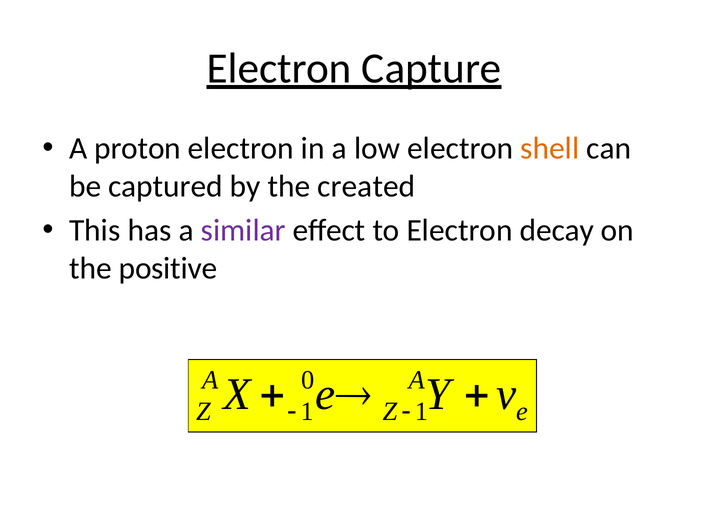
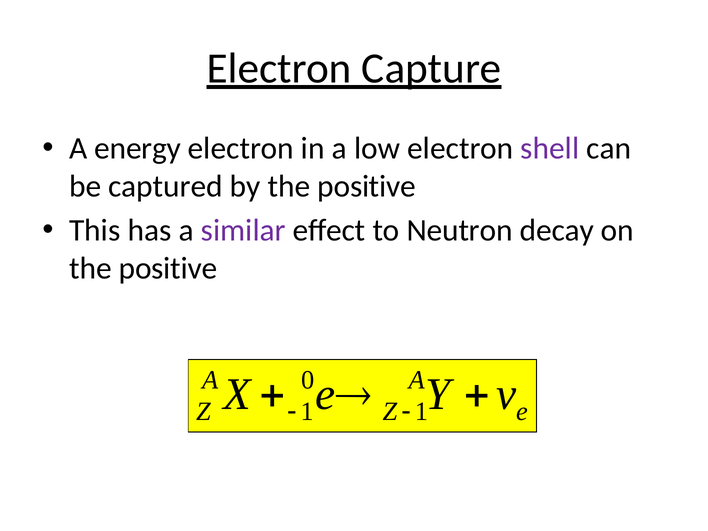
proton: proton -> energy (138, 149)
shell colour: orange -> purple (550, 149)
by the created: created -> positive (367, 186)
to Electron: Electron -> Neutron (460, 230)
